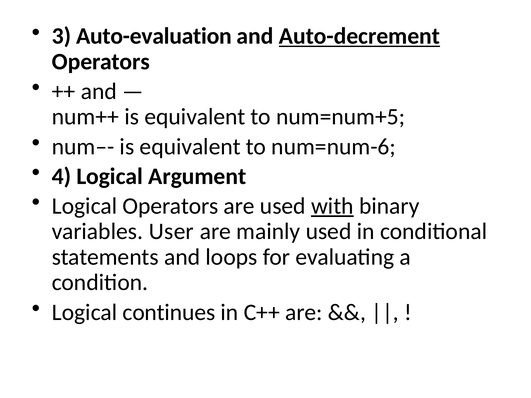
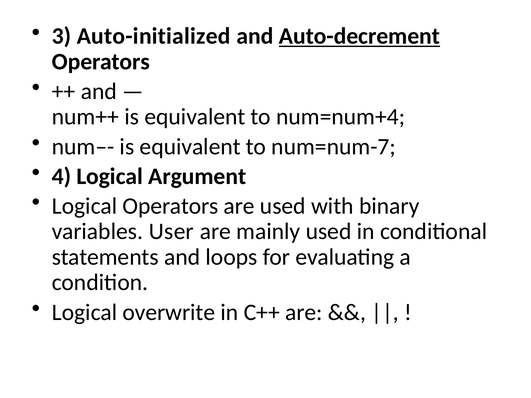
Auto-evaluation: Auto-evaluation -> Auto-initialized (154, 36)
num=num+5: num=num+5 -> num=num+4 (341, 117)
num=num-6: num=num-6 -> num=num-7 (334, 147)
with underline: present -> none (332, 206)
continues: continues -> overwrite (169, 312)
